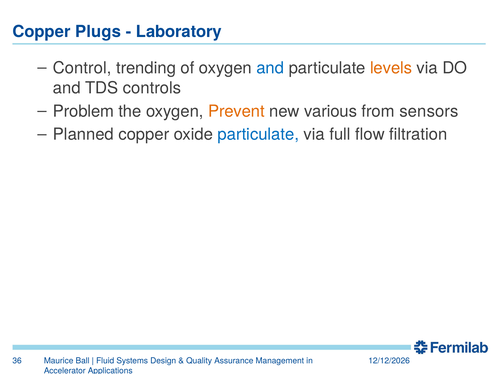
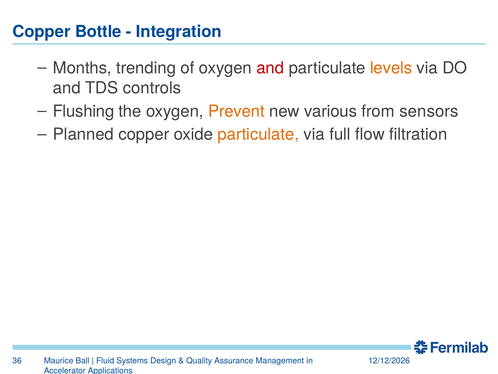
Plugs: Plugs -> Bottle (98, 32)
Laboratory: Laboratory -> Integration (179, 32)
Control: Control -> Months (82, 68)
and colour: blue -> red (270, 68)
Problem: Problem -> Flushing (83, 111)
particulate colour: blue -> orange (258, 134)
